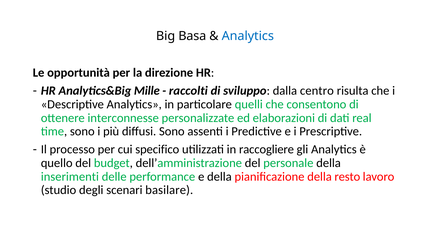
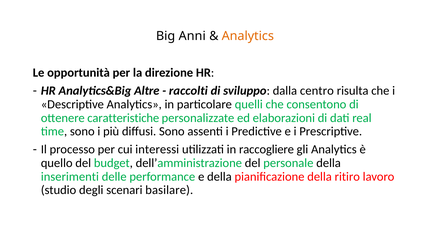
Basa: Basa -> Anni (192, 36)
Analytics colour: blue -> orange (248, 36)
Mille: Mille -> Altre (147, 91)
interconnesse: interconnesse -> caratteristiche (123, 118)
specifico: specifico -> interessi (157, 149)
resto: resto -> ritiro (347, 176)
